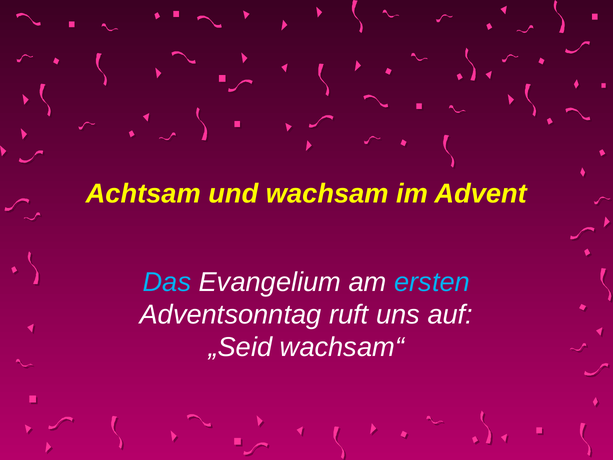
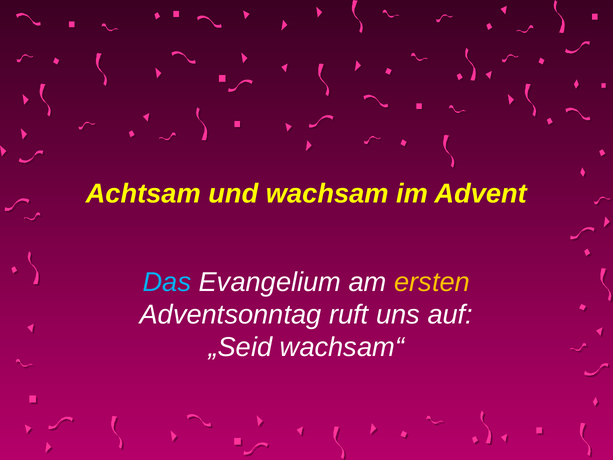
ersten colour: light blue -> yellow (432, 282)
